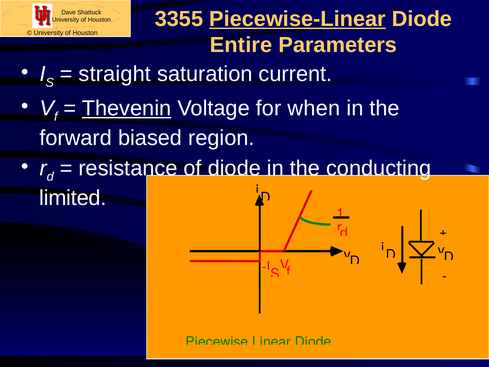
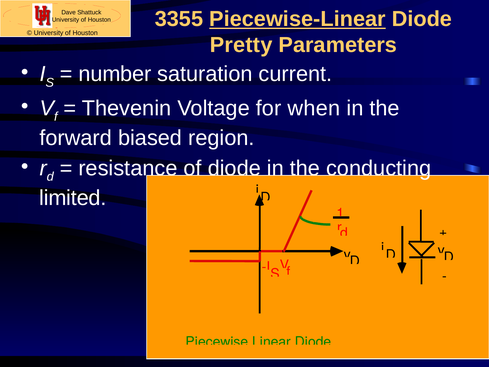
Entire: Entire -> Pretty (241, 45)
straight: straight -> number (115, 74)
Thevenin underline: present -> none (127, 108)
